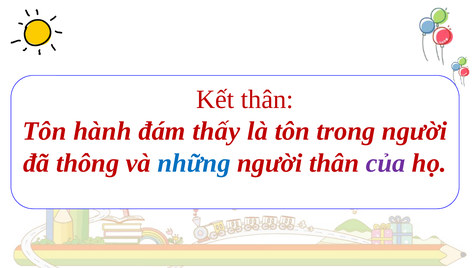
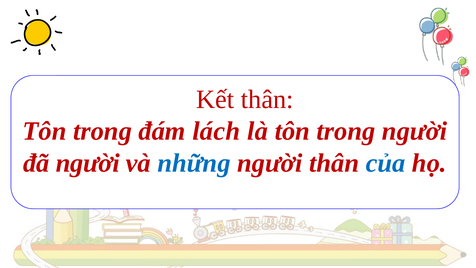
hành: hành -> trong (103, 131)
thấy: thấy -> lách (216, 131)
đã thông: thông -> người (88, 163)
của colour: purple -> blue (386, 163)
